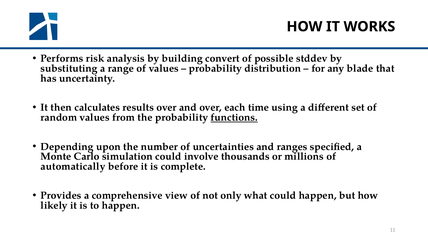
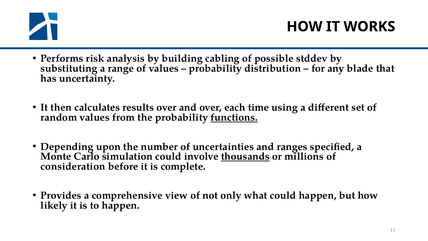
convert: convert -> cabling (222, 59)
thousands underline: none -> present (245, 156)
automatically: automatically -> consideration (73, 166)
